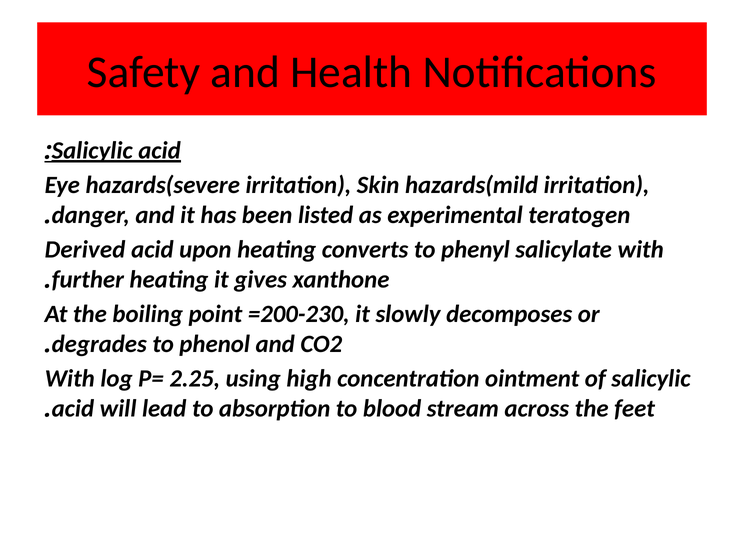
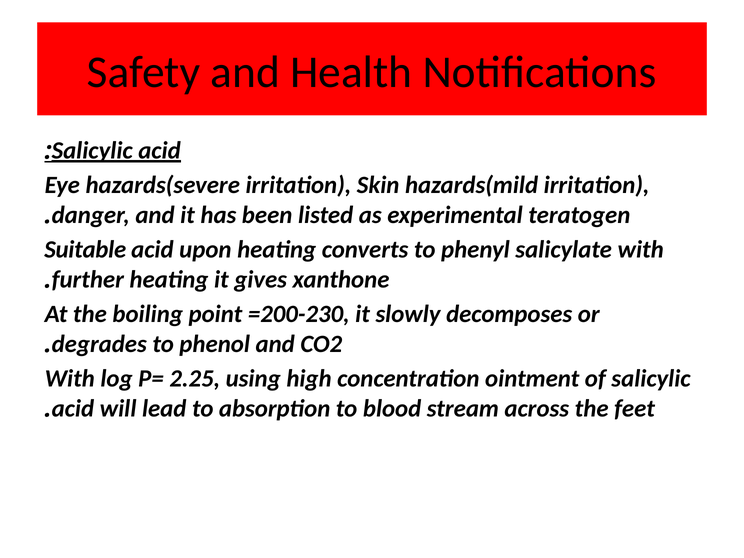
Derived: Derived -> Suitable (85, 250)
